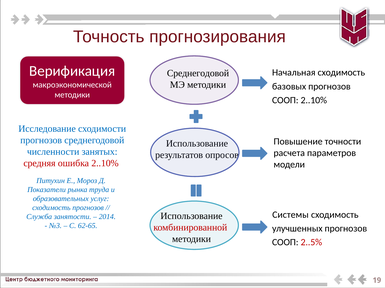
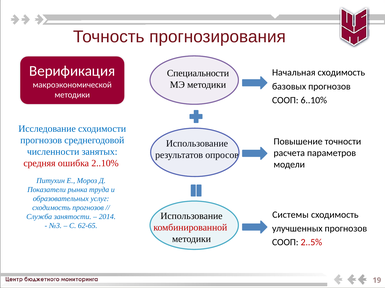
Среднегодовой: Среднегодовой -> Специальности (198, 73)
СООП 2..10%: 2..10% -> 6..10% (314, 100)
